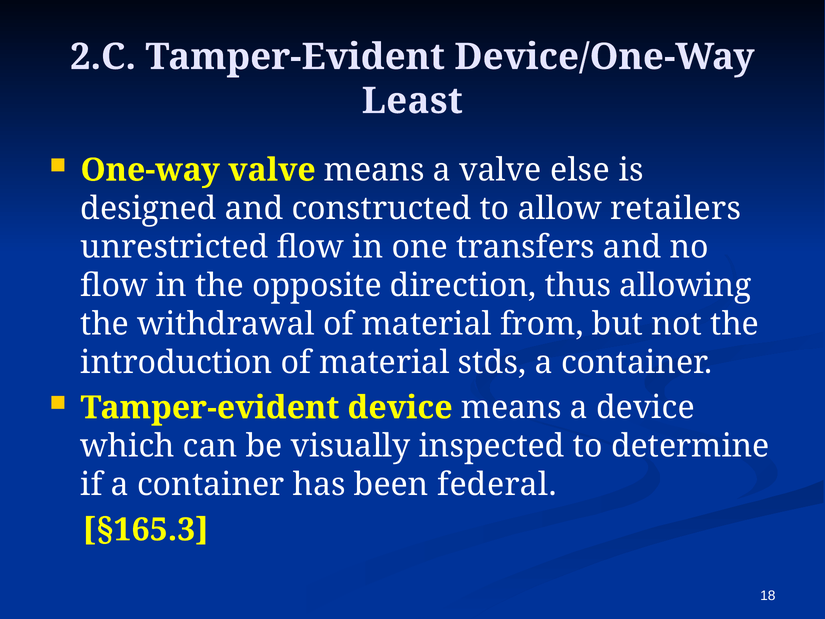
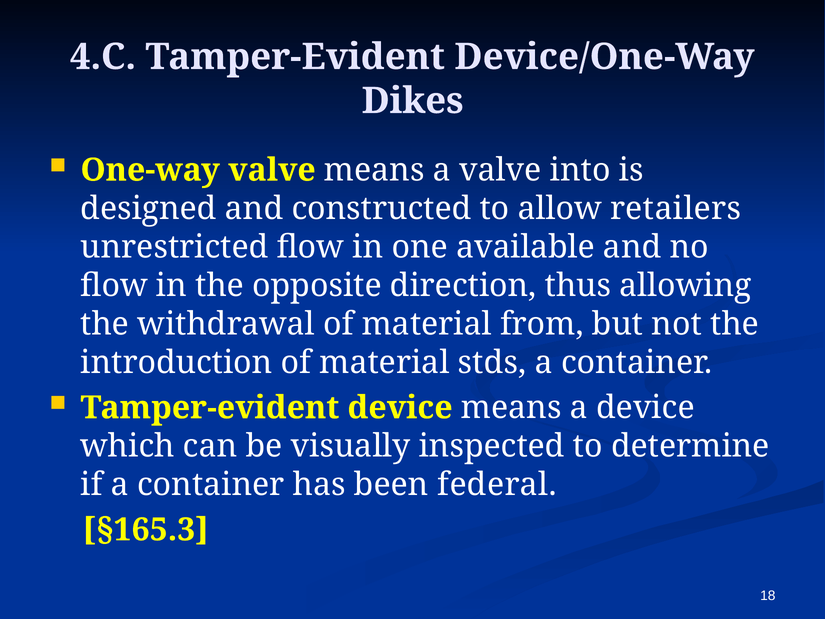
2.C: 2.C -> 4.C (103, 57)
Least: Least -> Dikes (413, 101)
else: else -> into (580, 170)
transfers: transfers -> available (526, 247)
